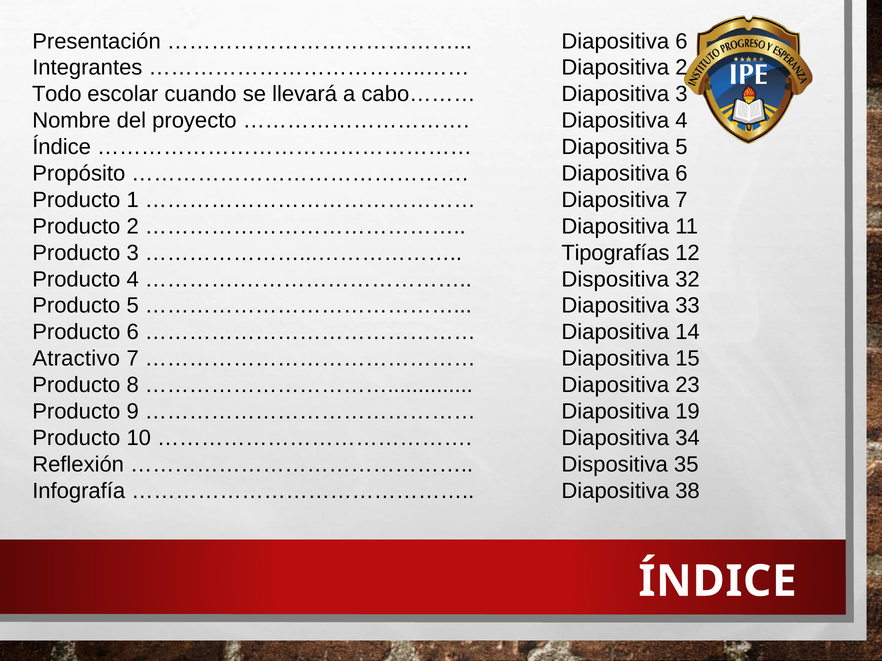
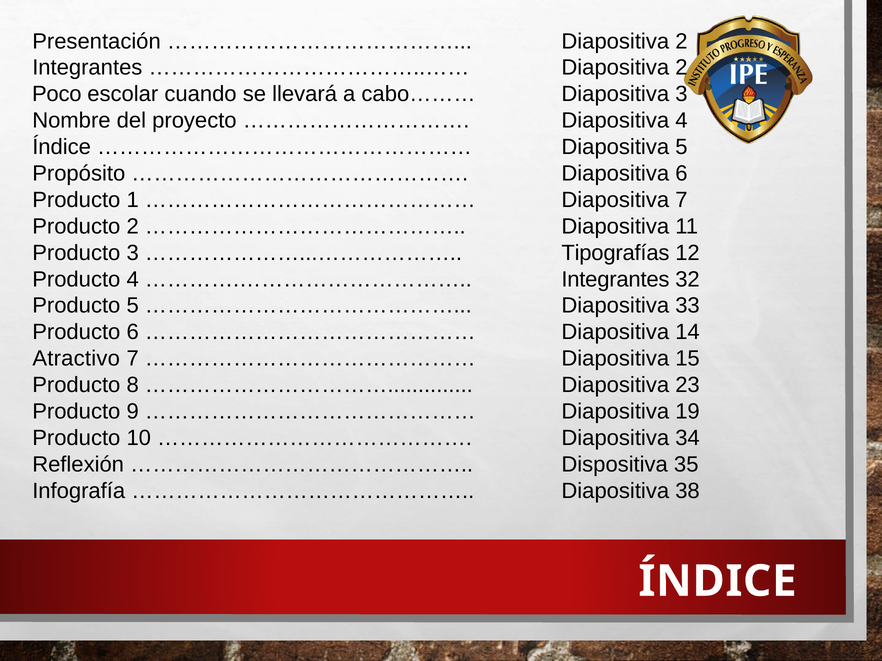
6: 6 -> 2 (681, 41)
Todo: Todo -> Poco (57, 94)
Dispositiva: Dispositiva -> Integrantes (615, 279)
